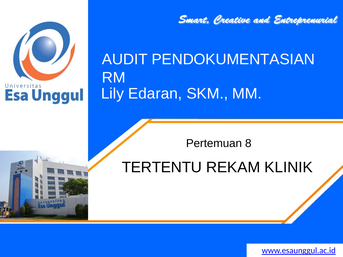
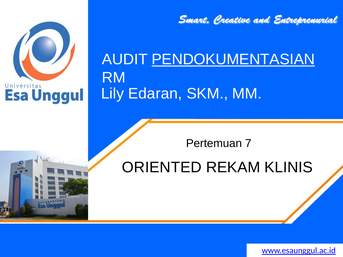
PENDOKUMENTASIAN underline: none -> present (233, 59)
8: 8 -> 7 (248, 143)
TERTENTU: TERTENTU -> ORIENTED (162, 168)
KLINIK: KLINIK -> KLINIS (289, 168)
